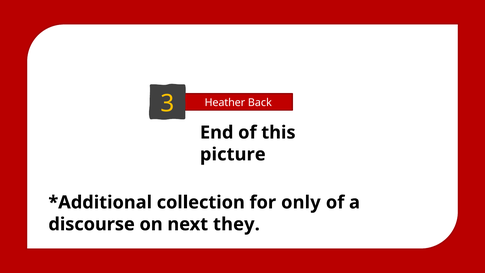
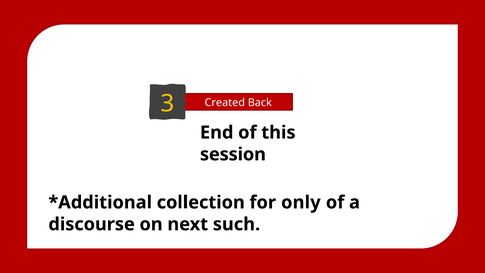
Heather: Heather -> Created (225, 103)
picture: picture -> session (233, 154)
they: they -> such (236, 224)
